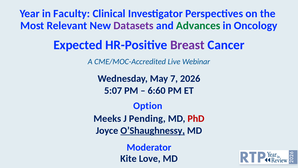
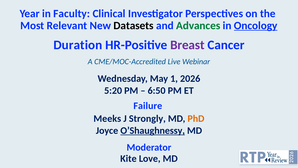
Datasets colour: purple -> black (134, 25)
Oncology underline: none -> present (256, 25)
Expected: Expected -> Duration (78, 45)
7: 7 -> 1 (174, 78)
5:07: 5:07 -> 5:20 (113, 90)
6:60: 6:60 -> 6:50 (157, 90)
Option: Option -> Failure (148, 106)
Pending: Pending -> Strongly (147, 118)
PhD colour: red -> orange (196, 118)
